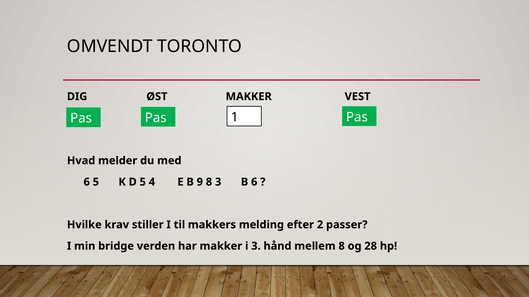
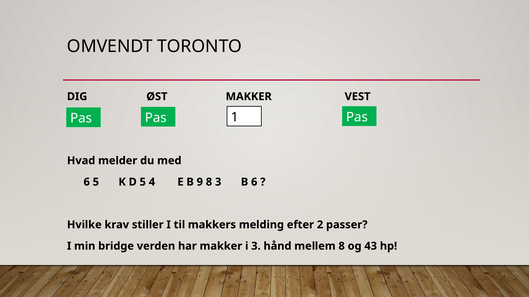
28: 28 -> 43 (371, 246)
